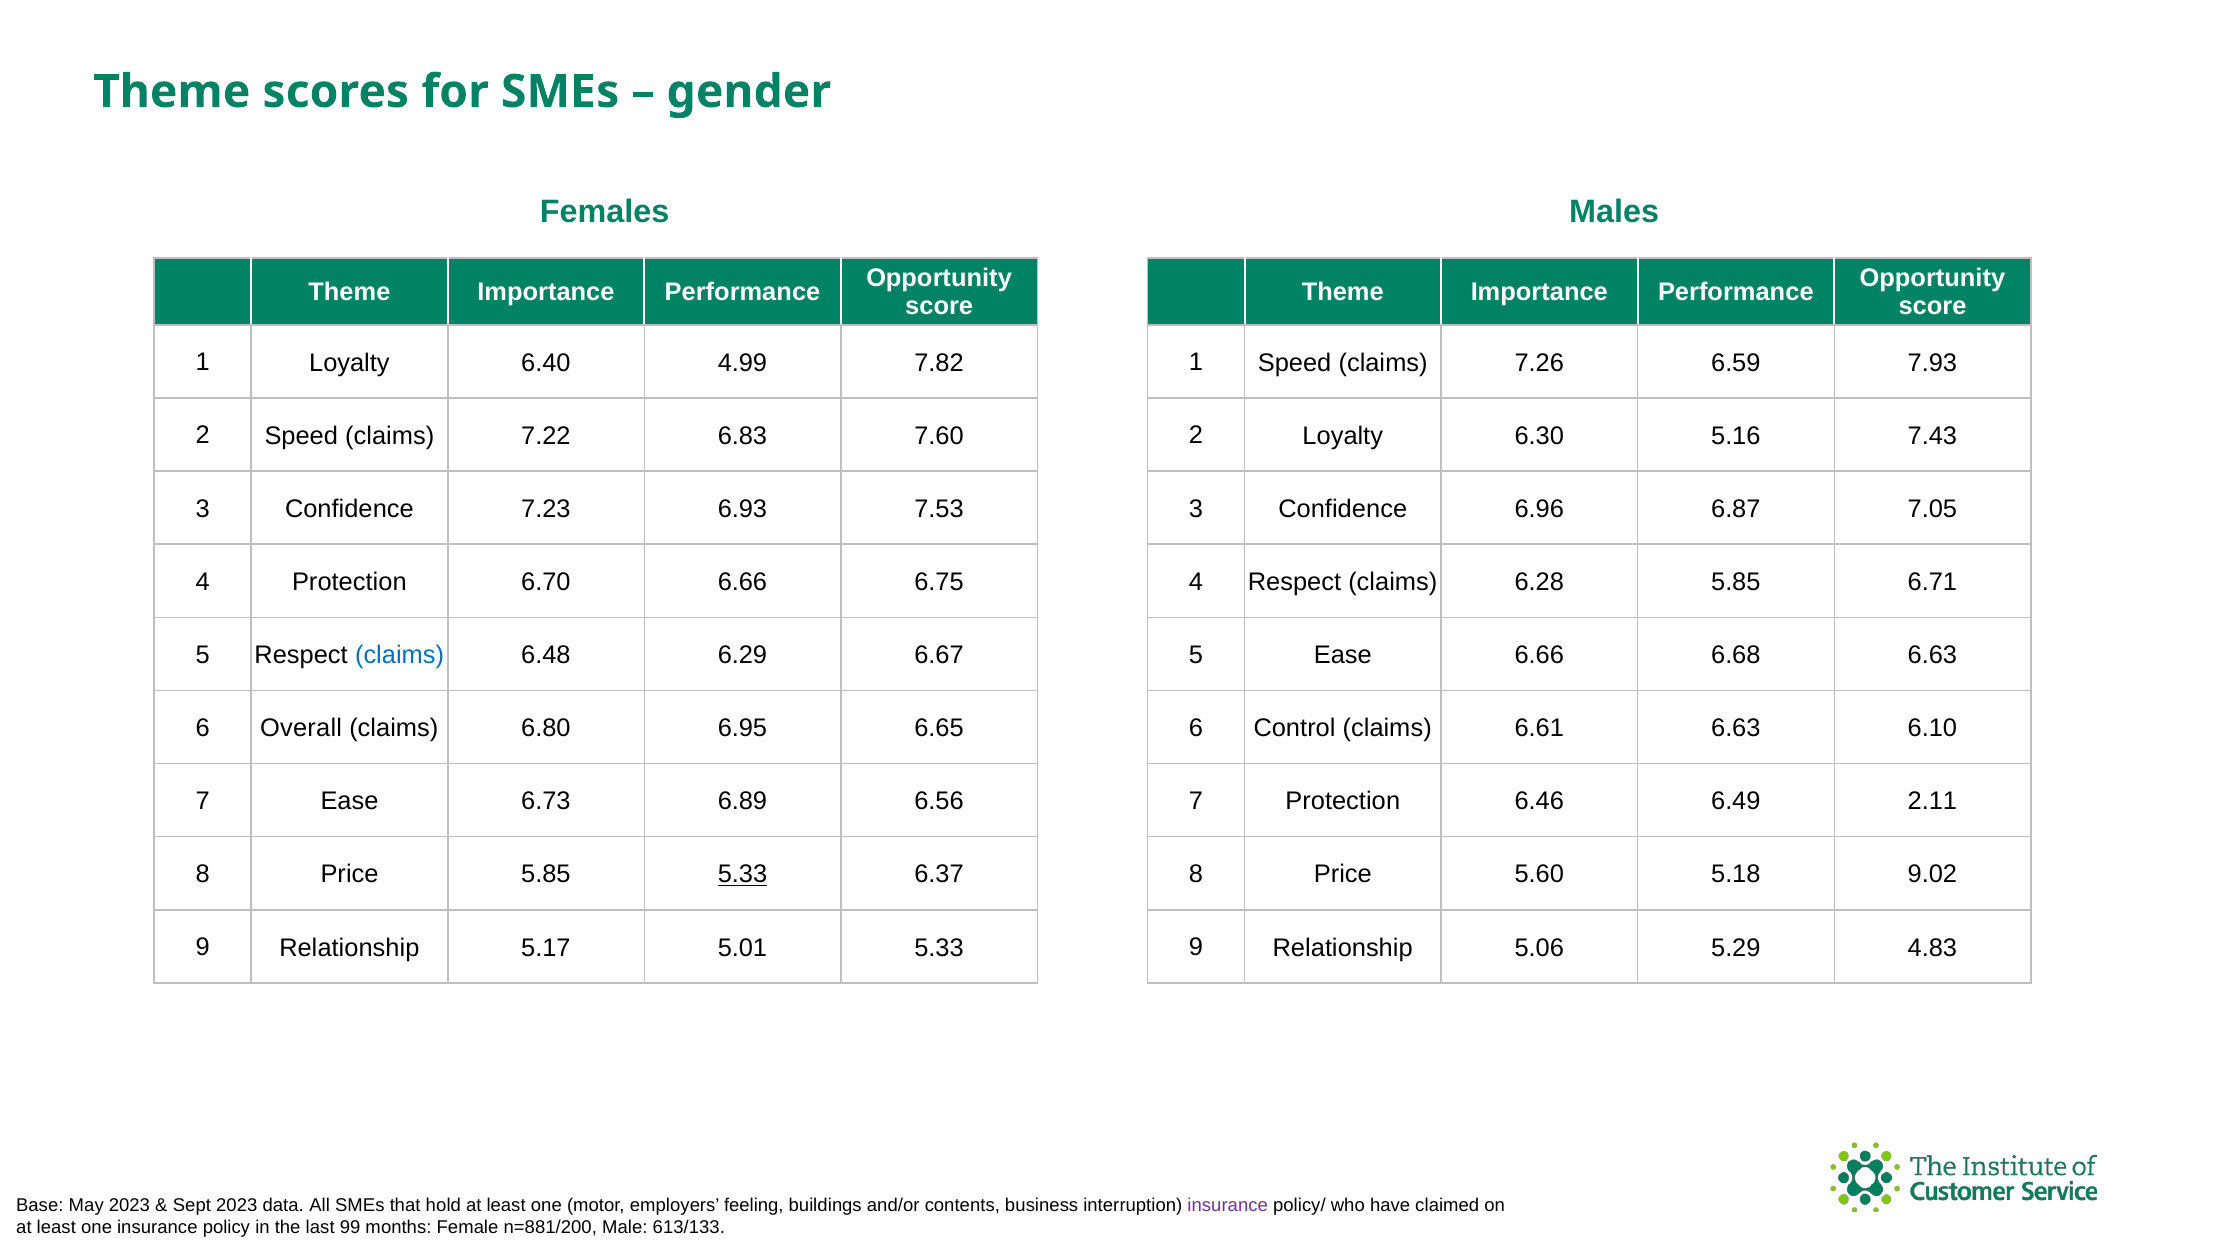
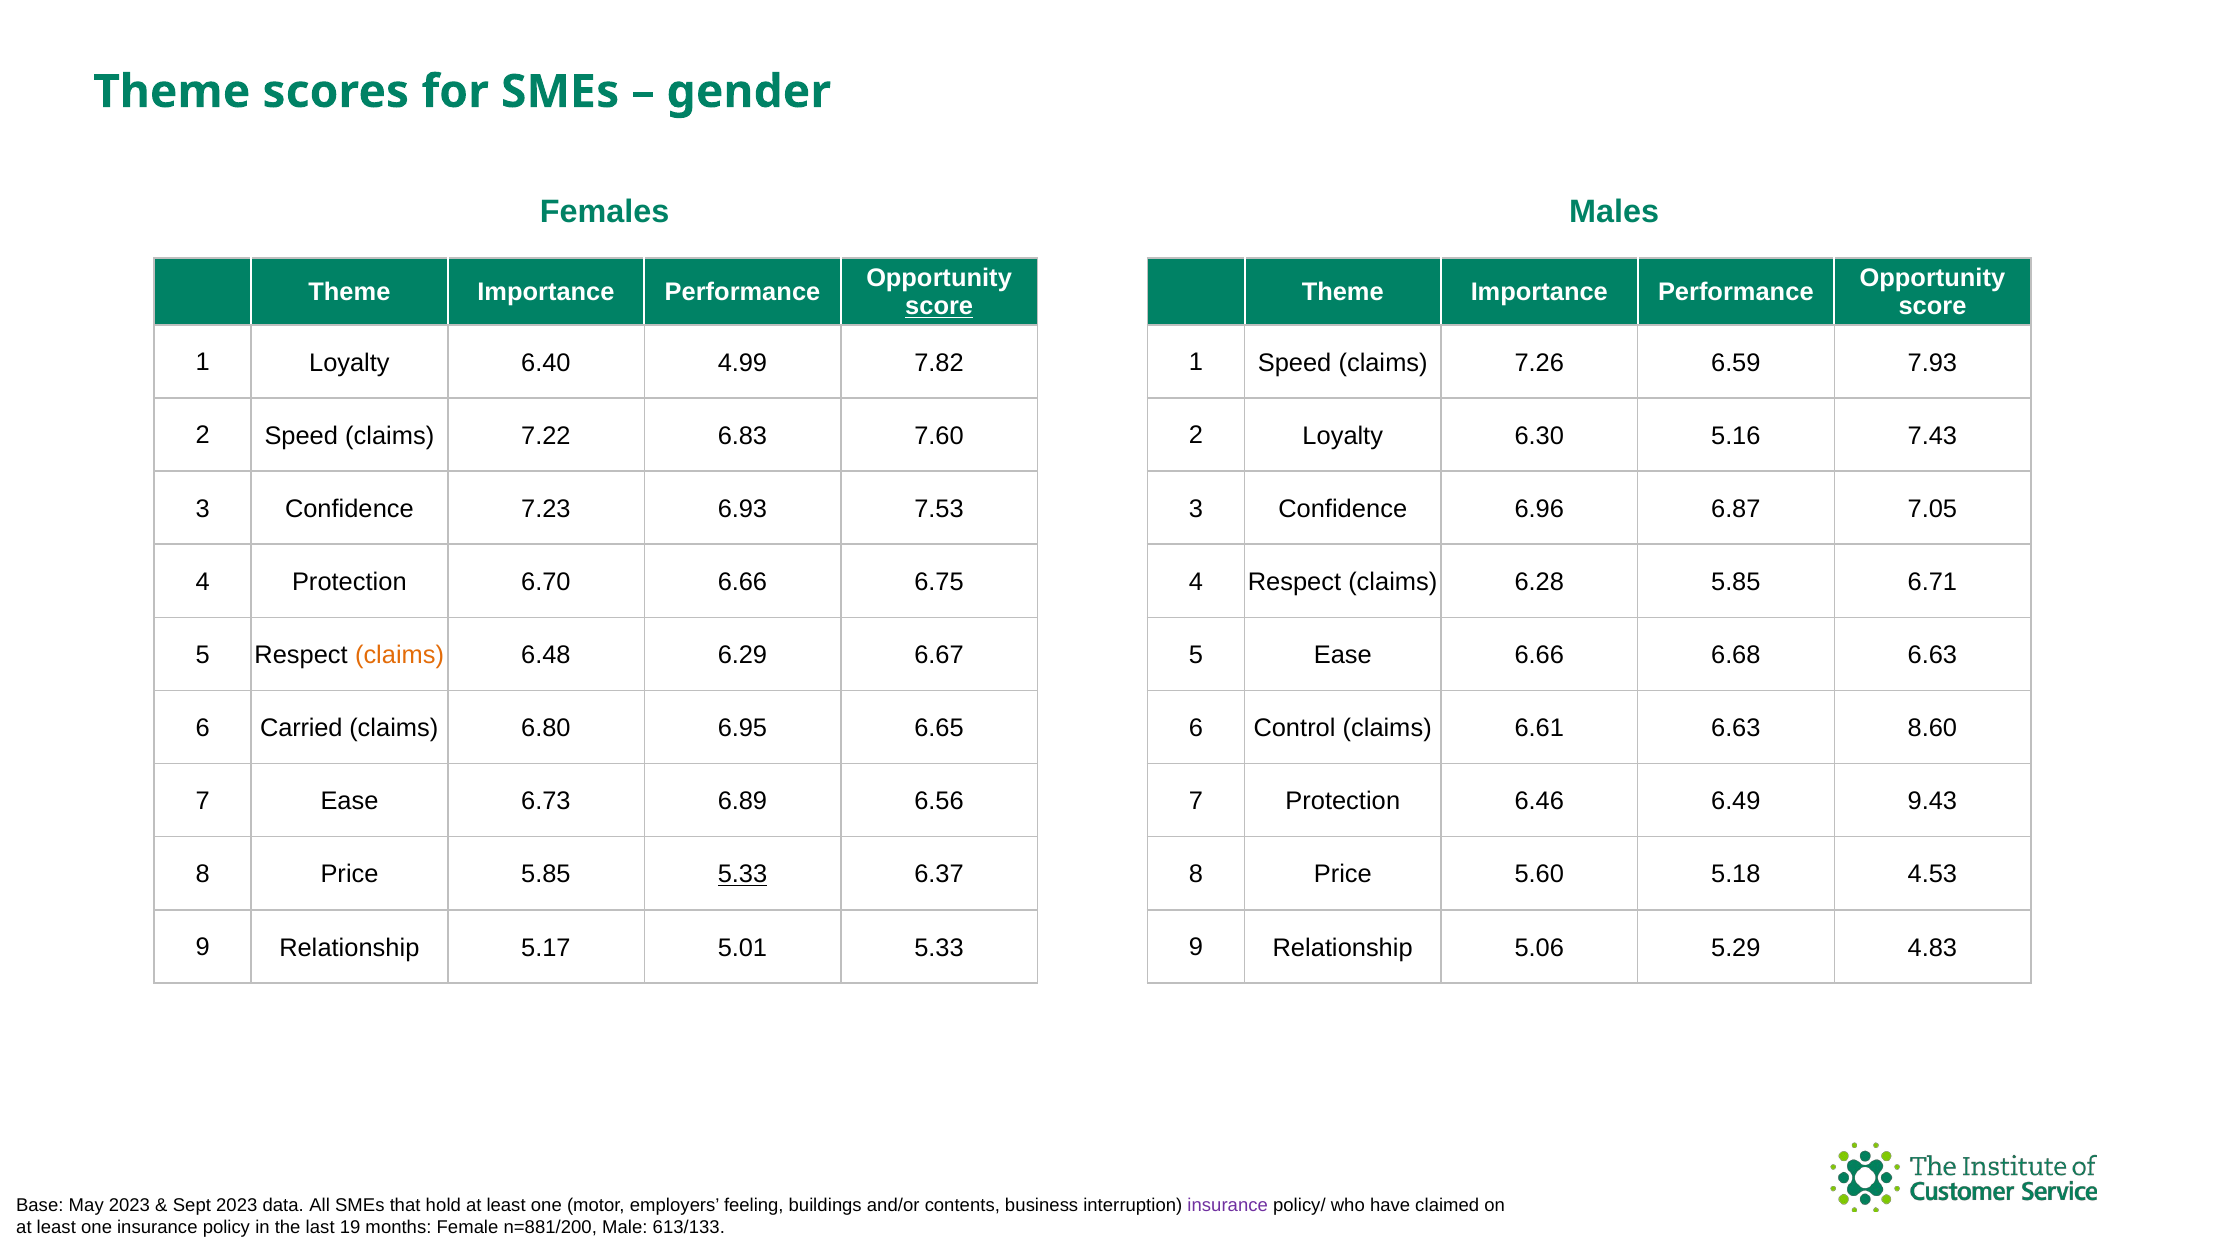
score underline: none -> present (939, 307)
claims colour: blue -> orange (400, 655)
Overall: Overall -> Carried (301, 728)
6.10: 6.10 -> 8.60 (1932, 728)
2.11: 2.11 -> 9.43 (1932, 802)
9.02: 9.02 -> 4.53 (1932, 875)
99: 99 -> 19 (350, 1228)
